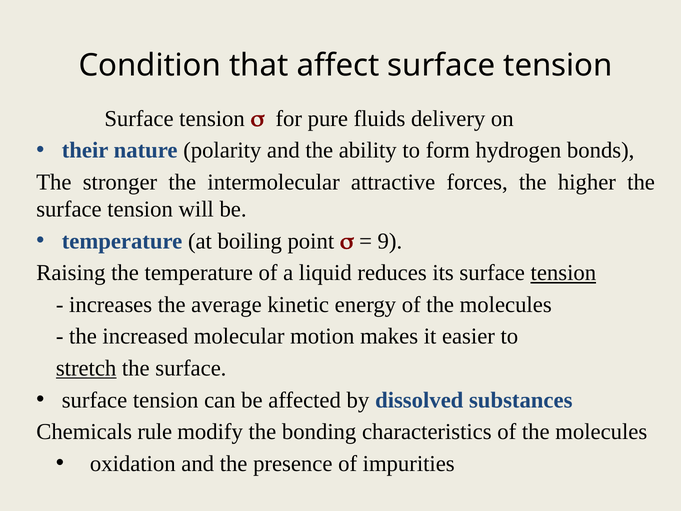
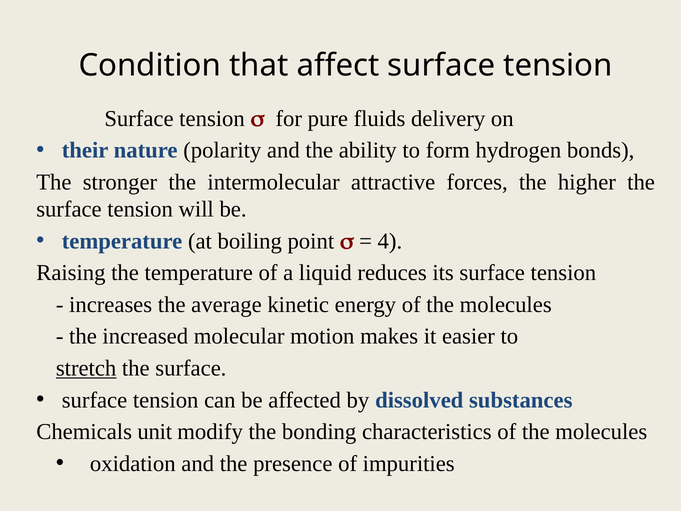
9: 9 -> 4 (390, 241)
tension underline: present -> none (563, 273)
rule: rule -> unit (155, 432)
